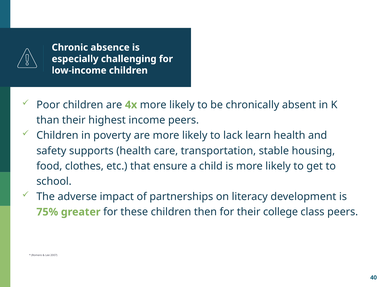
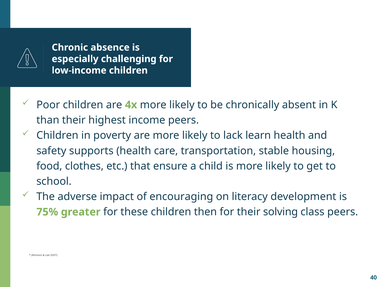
partnerships: partnerships -> encouraging (181, 196)
college: college -> solving (281, 212)
